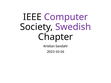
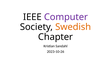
Swedish colour: purple -> orange (73, 27)
